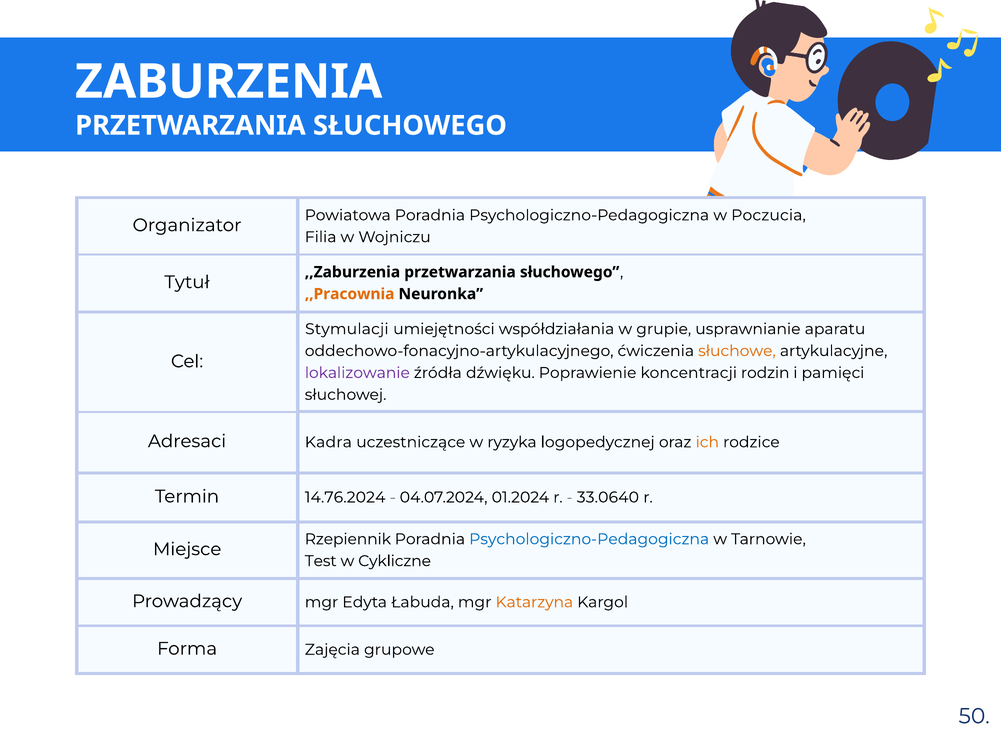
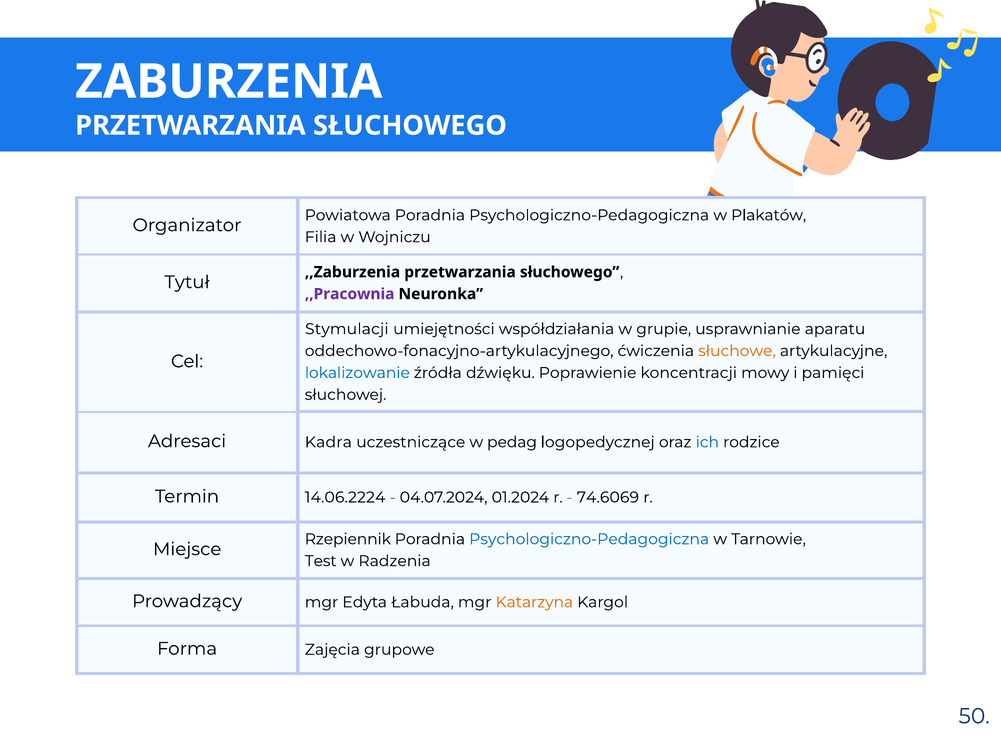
Poczucia: Poczucia -> Plakatów (769, 215)
,,Pracownia colour: orange -> purple (350, 294)
lokalizowanie colour: purple -> blue (357, 373)
rodzin: rodzin -> mowy (765, 373)
ryzyka: ryzyka -> pedag (512, 443)
ich colour: orange -> blue (707, 443)
14.76.2024: 14.76.2024 -> 14.06.2224 (345, 498)
33.0640: 33.0640 -> 74.6069 (608, 498)
Cykliczne: Cykliczne -> Radzenia (395, 562)
